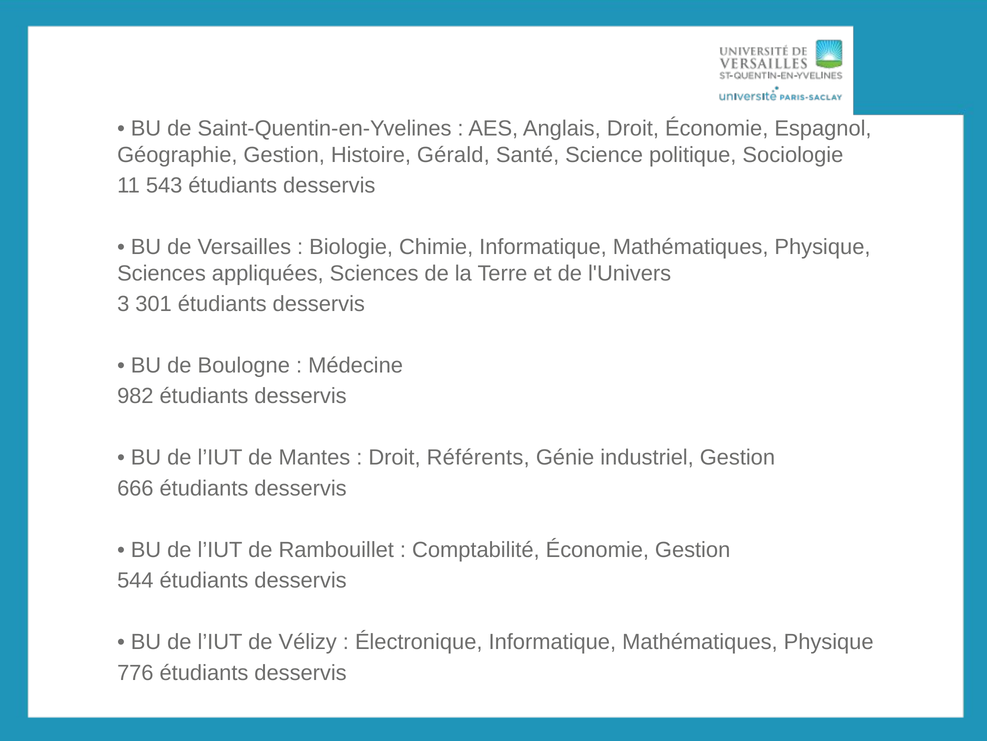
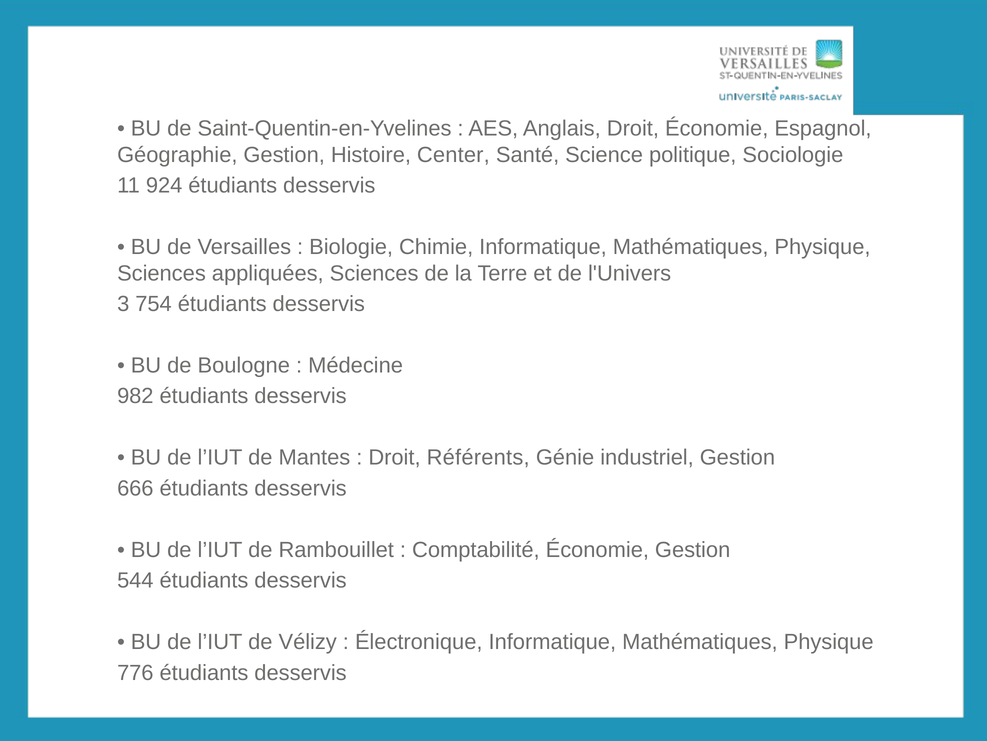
Gérald: Gérald -> Center (453, 155)
543: 543 -> 924 (164, 185)
301: 301 -> 754 (154, 304)
